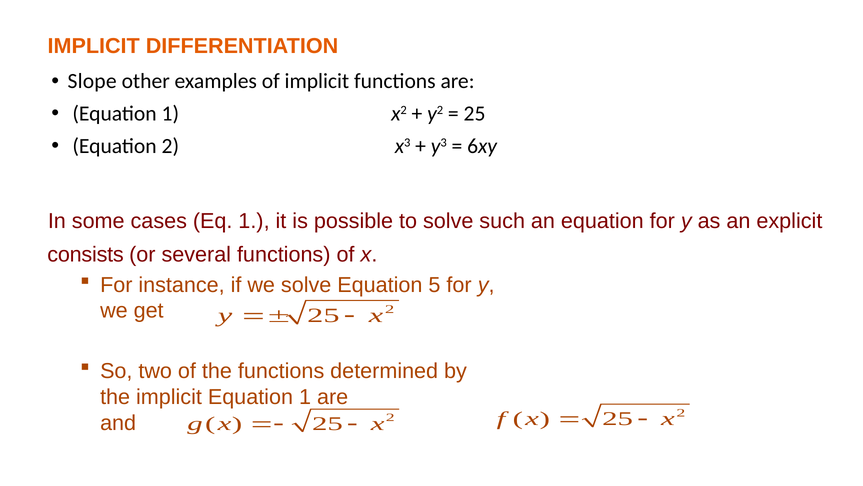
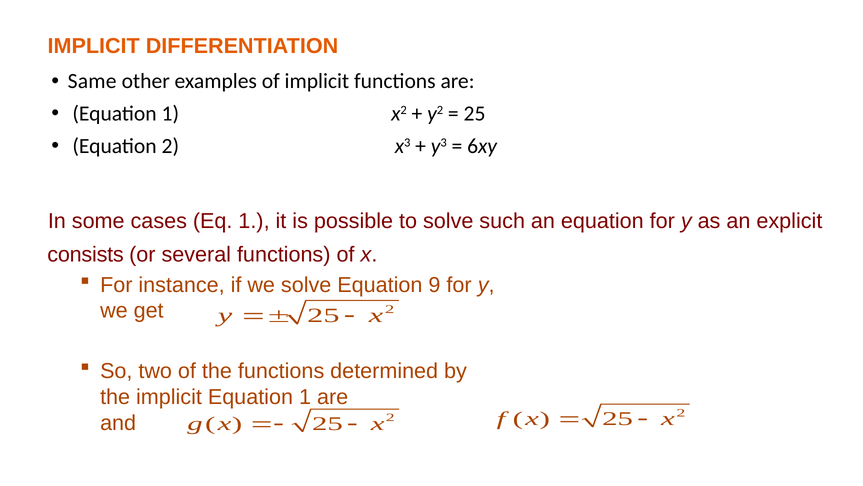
Slope: Slope -> Same (92, 81)
5: 5 -> 9 (434, 285)
